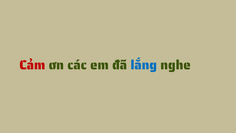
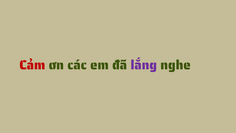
lắng colour: blue -> purple (144, 65)
